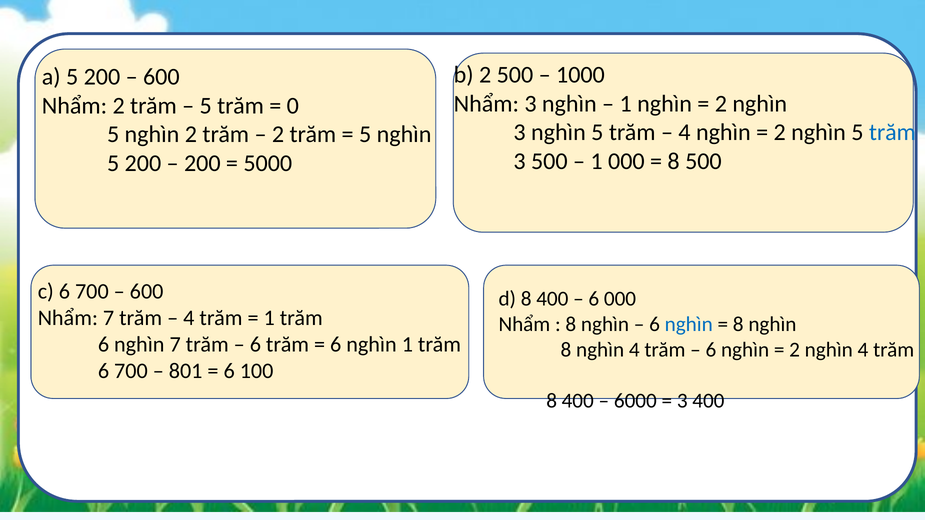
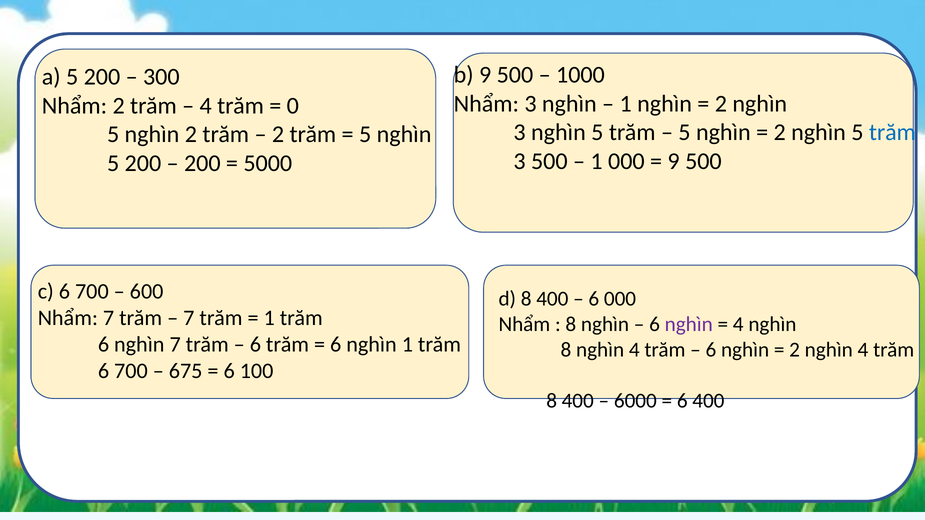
b 2: 2 -> 9 (485, 75)
600: 600 -> 300 (161, 77)
5: 5 -> 4 (206, 106)
4: 4 -> 5 (684, 133)
8: 8 -> 9 (674, 161)
4: 4 -> 7 (189, 318)
nghìn colour: blue -> purple (689, 325)
8: 8 -> 4 (738, 325)
801: 801 -> 675 (186, 371)
3: 3 -> 6 (682, 401)
